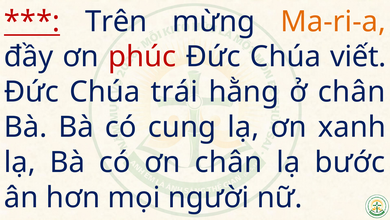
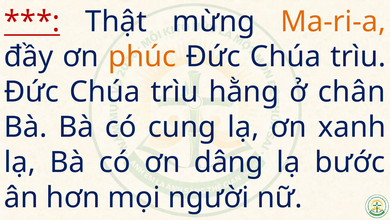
Trên: Trên -> Thật (116, 22)
phúc colour: red -> orange (142, 57)
viết: viết -> trìu (358, 57)
trái: trái -> trìu (175, 92)
ơn chân: chân -> dâng (229, 162)
